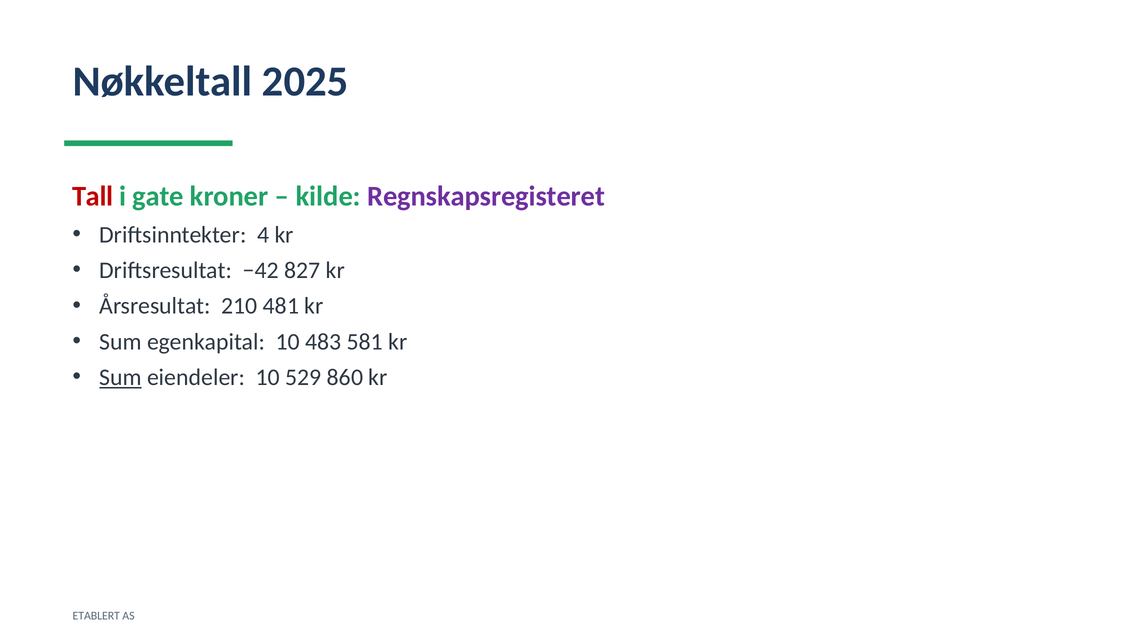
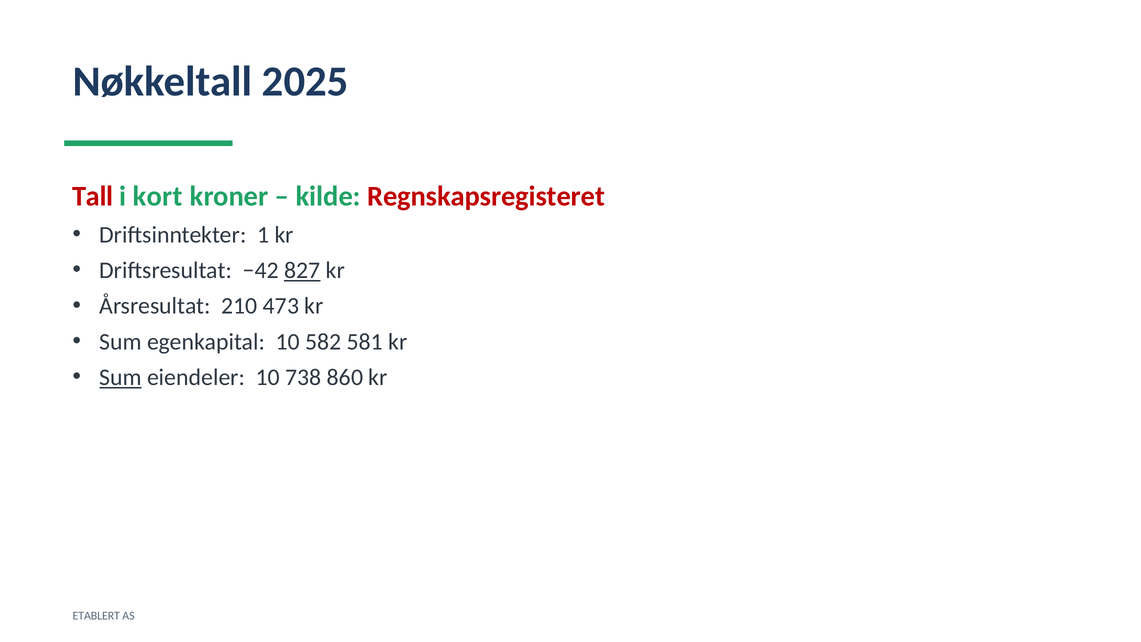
gate: gate -> kort (158, 196)
Regnskapsregisteret colour: purple -> red (486, 196)
4: 4 -> 1 (263, 235)
827 underline: none -> present (302, 270)
481: 481 -> 473 (281, 306)
483: 483 -> 582 (323, 342)
529: 529 -> 738 (303, 377)
